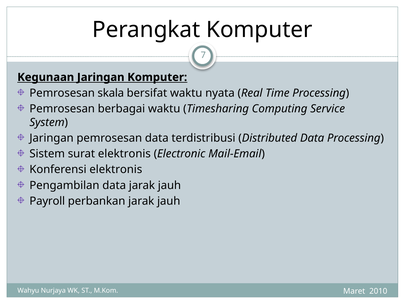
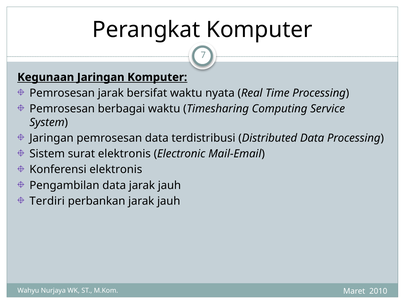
Pemrosesan skala: skala -> jarak (111, 93)
Payroll: Payroll -> Terdiri (47, 201)
